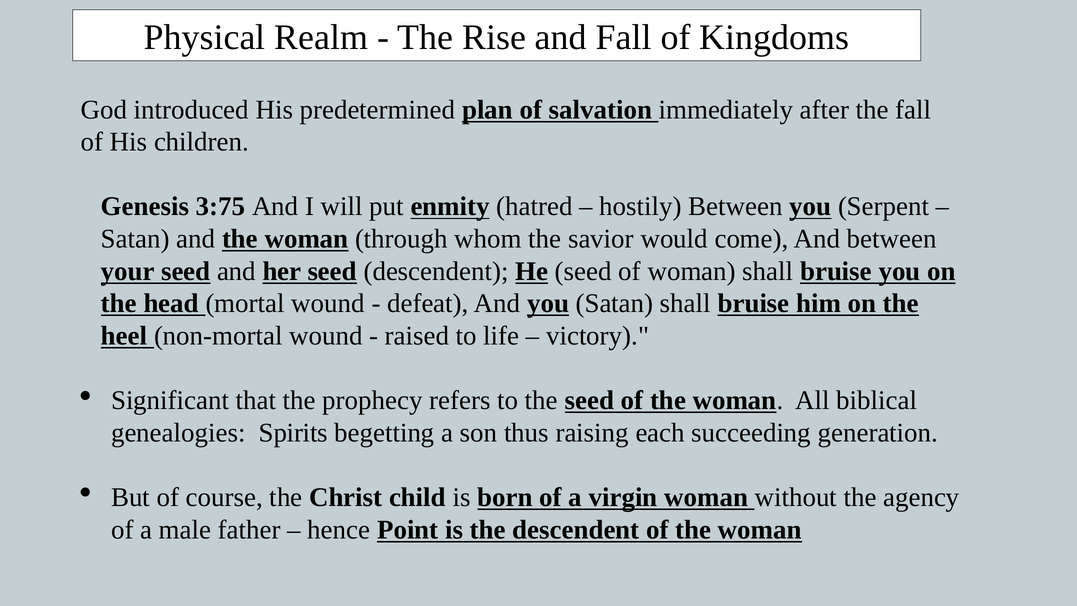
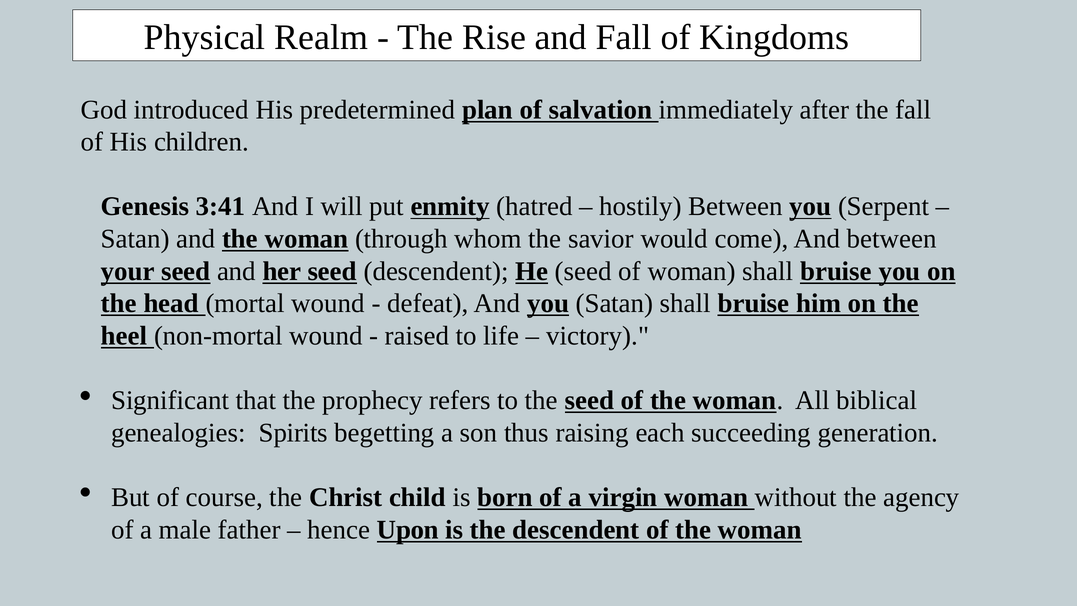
3:75: 3:75 -> 3:41 (221, 207)
Point: Point -> Upon (408, 530)
